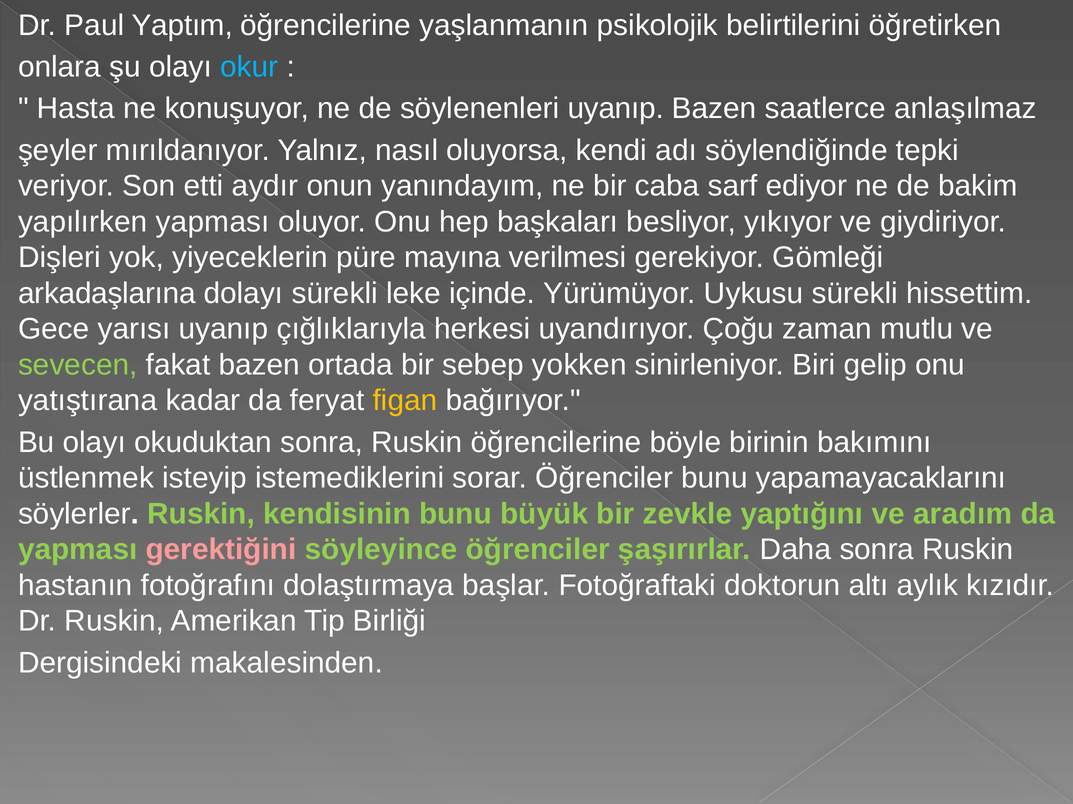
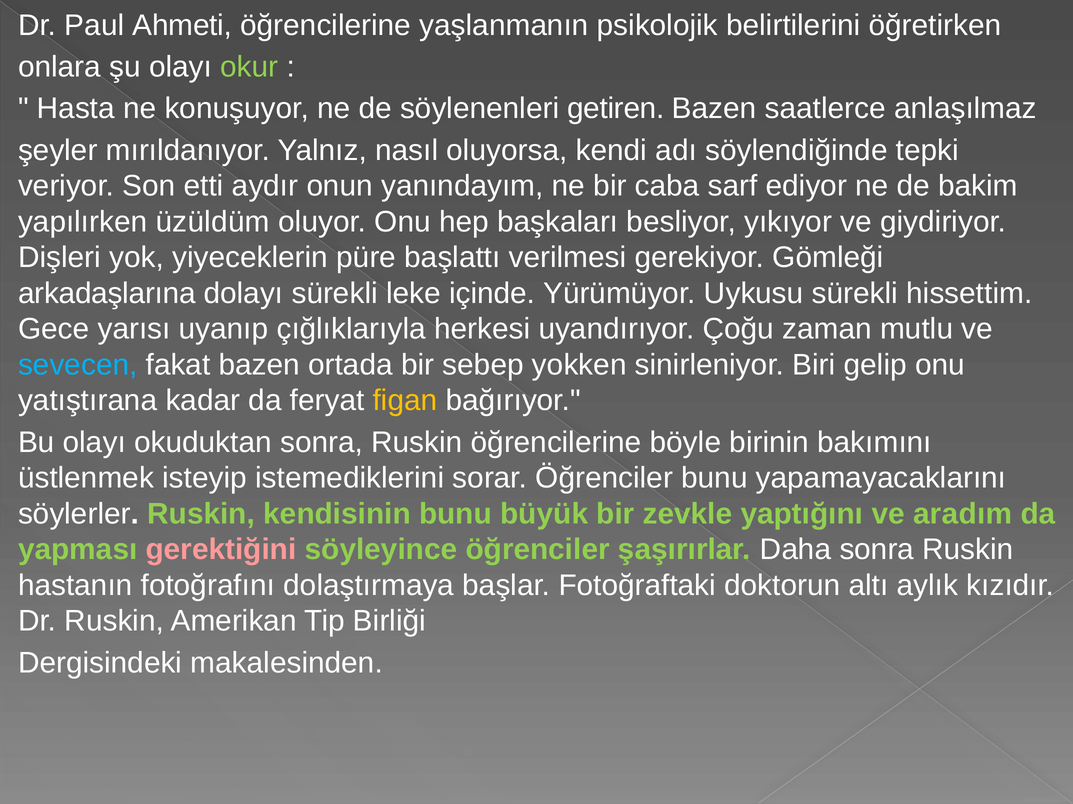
Yaptım: Yaptım -> Ahmeti (182, 25)
okur colour: light blue -> light green (249, 67)
söylenenleri uyanıp: uyanıp -> getiren (616, 109)
yapılırken yapması: yapması -> üzüldüm (213, 222)
mayına: mayına -> başlattı (452, 258)
sevecen colour: light green -> light blue (78, 365)
